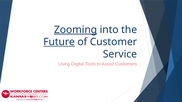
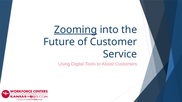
Future underline: present -> none (59, 42)
